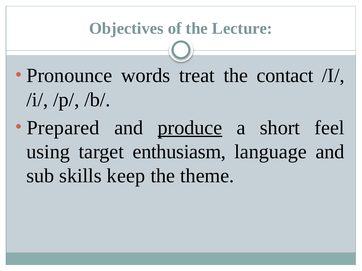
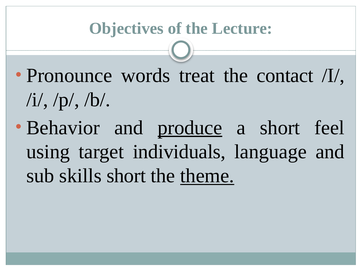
Prepared: Prepared -> Behavior (63, 128)
enthusiasm: enthusiasm -> individuals (179, 152)
skills keep: keep -> short (126, 176)
theme underline: none -> present (207, 176)
